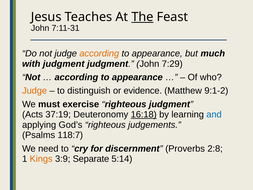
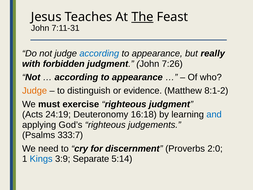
according colour: orange -> blue (99, 53)
much: much -> really (213, 53)
with judgment: judgment -> forbidden (64, 64)
7:29: 7:29 -> 7:26 (172, 64)
9:1-2: 9:1-2 -> 8:1-2 (216, 91)
37:19: 37:19 -> 24:19 (58, 114)
16:18 underline: present -> none (144, 114)
118:7: 118:7 -> 333:7 (70, 135)
2:8: 2:8 -> 2:0 (215, 148)
Kings colour: orange -> blue (41, 159)
